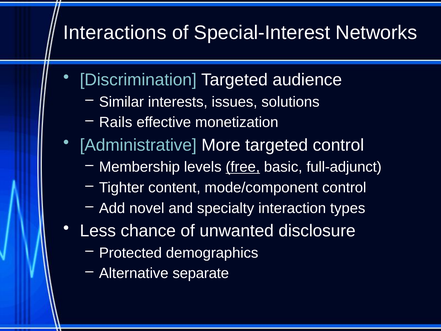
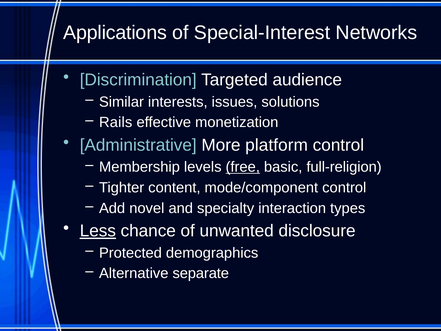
Interactions: Interactions -> Applications (115, 33)
More targeted: targeted -> platform (277, 145)
full-adjunct: full-adjunct -> full-religion (344, 167)
Less underline: none -> present (98, 231)
